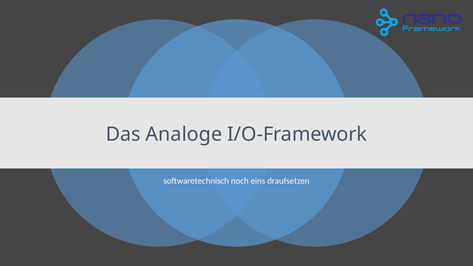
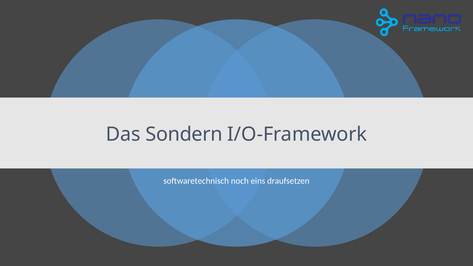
Analoge: Analoge -> Sondern (184, 134)
